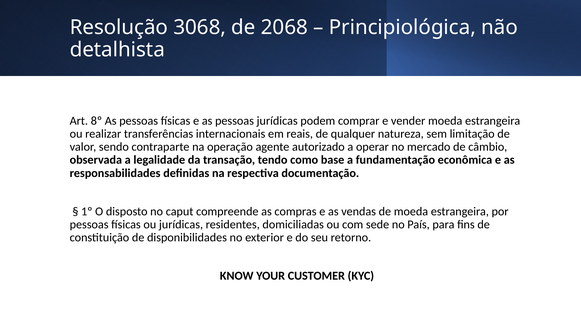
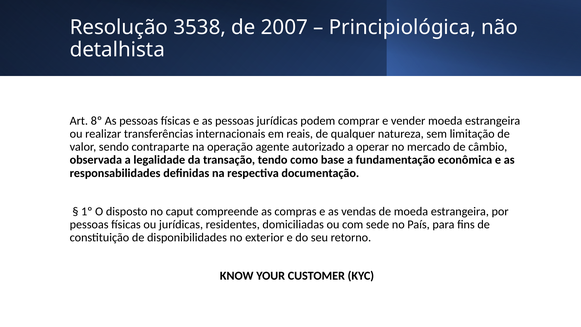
3068: 3068 -> 3538 (200, 27)
2068: 2068 -> 2007 (284, 27)
